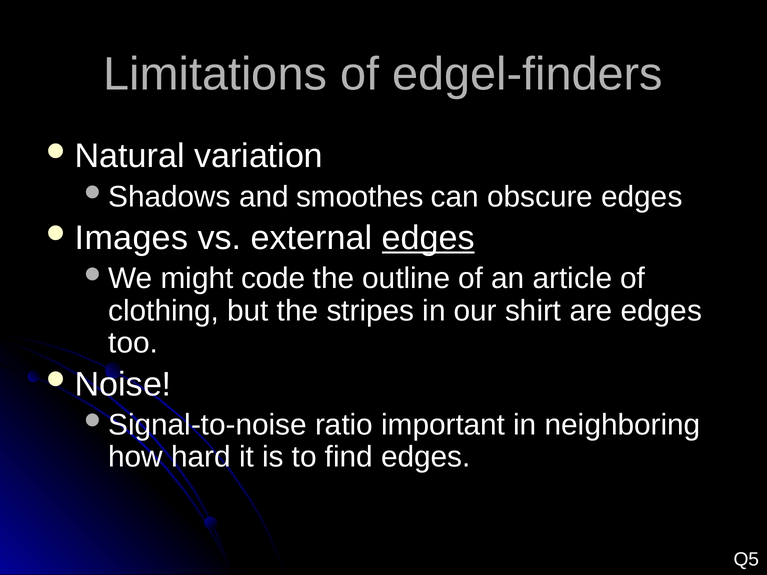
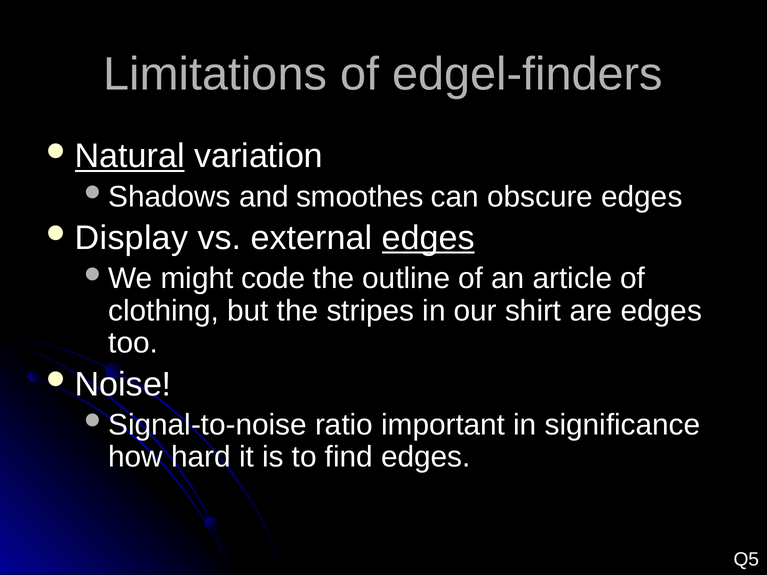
Natural underline: none -> present (130, 156)
Images: Images -> Display (132, 238)
neighboring: neighboring -> significance (623, 425)
